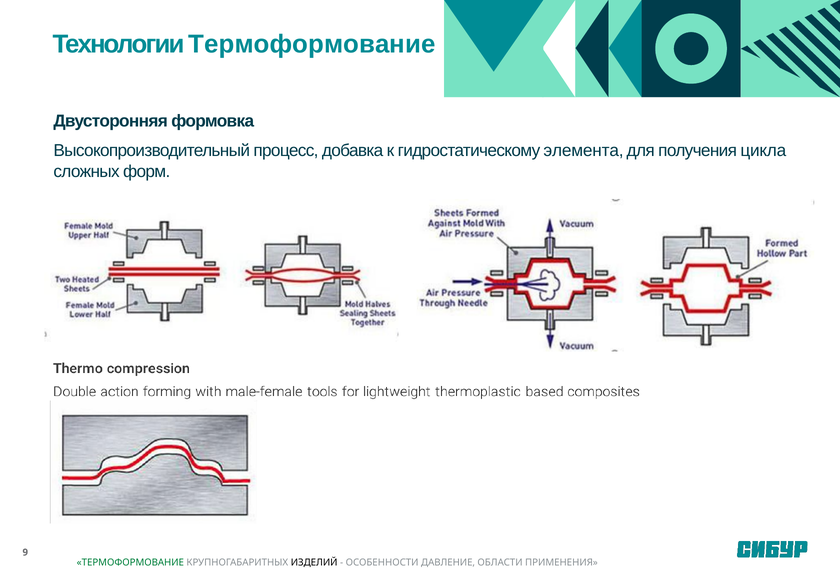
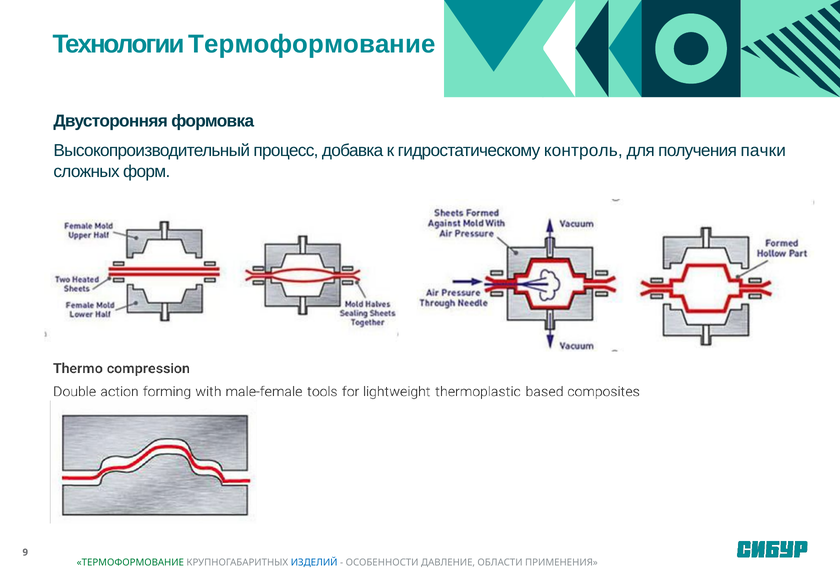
элемента: элемента -> контроль (583, 151)
цикла: цикла -> пачки (763, 151)
ИЗДЕЛИЙ colour: black -> blue (314, 562)
